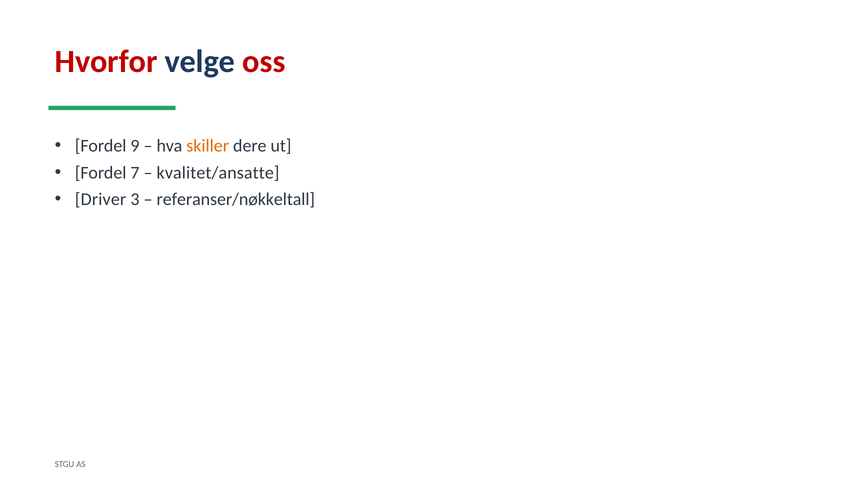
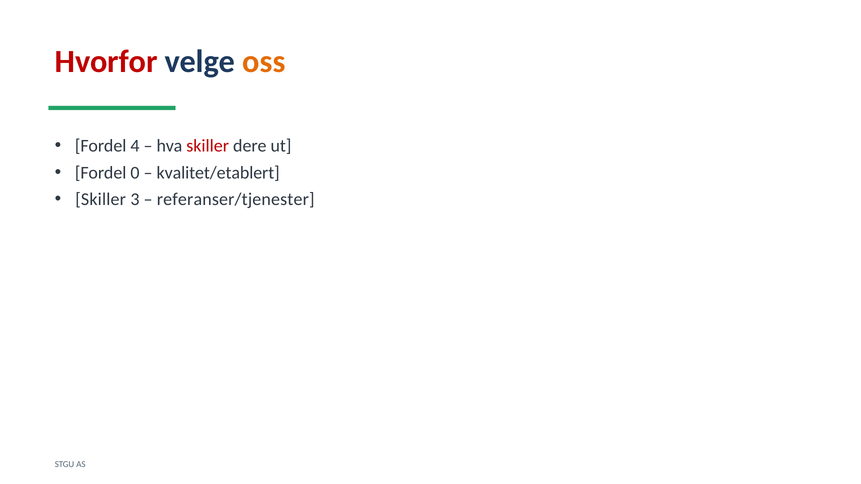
oss colour: red -> orange (264, 61)
9: 9 -> 4 (135, 146)
skiller colour: orange -> red (208, 146)
7: 7 -> 0 (135, 173)
kvalitet/ansatte: kvalitet/ansatte -> kvalitet/etablert (218, 173)
Driver: Driver -> Skiller (101, 200)
referanser/nøkkeltall: referanser/nøkkeltall -> referanser/tjenester (236, 200)
